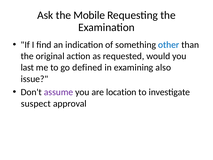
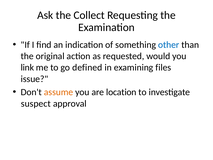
Mobile: Mobile -> Collect (89, 15)
last: last -> link (27, 67)
also: also -> files (163, 67)
assume colour: purple -> orange (59, 92)
